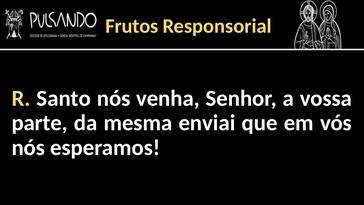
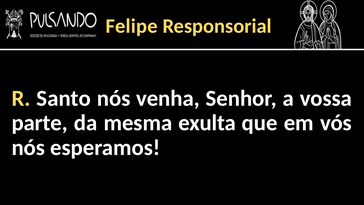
Frutos: Frutos -> Felipe (132, 26)
enviai: enviai -> exulta (207, 123)
